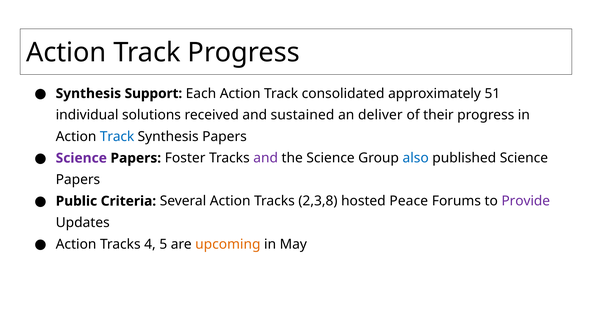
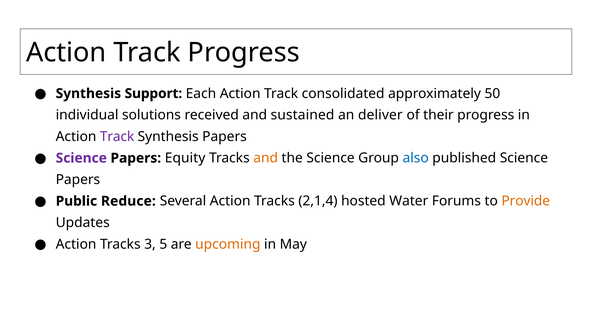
51: 51 -> 50 (492, 94)
Track colour: blue -> purple (117, 137)
Foster: Foster -> Equity (185, 158)
and colour: purple -> orange (266, 158)
Criteria: Criteria -> Reduce (128, 201)
2,3,8: 2,3,8 -> 2,1,4 (318, 201)
Peace: Peace -> Water (409, 201)
Provide colour: purple -> orange (526, 201)
4: 4 -> 3 (150, 244)
